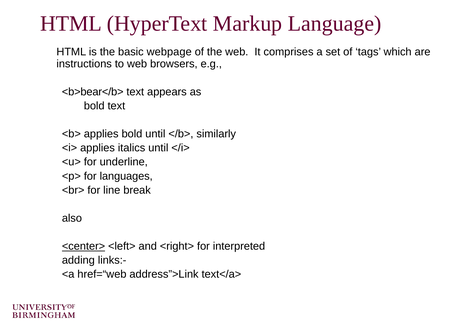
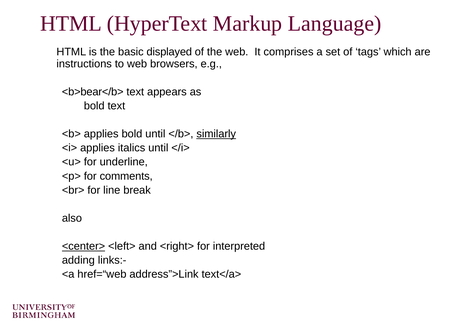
webpage: webpage -> displayed (169, 52)
similarly underline: none -> present (216, 134)
languages: languages -> comments (126, 176)
